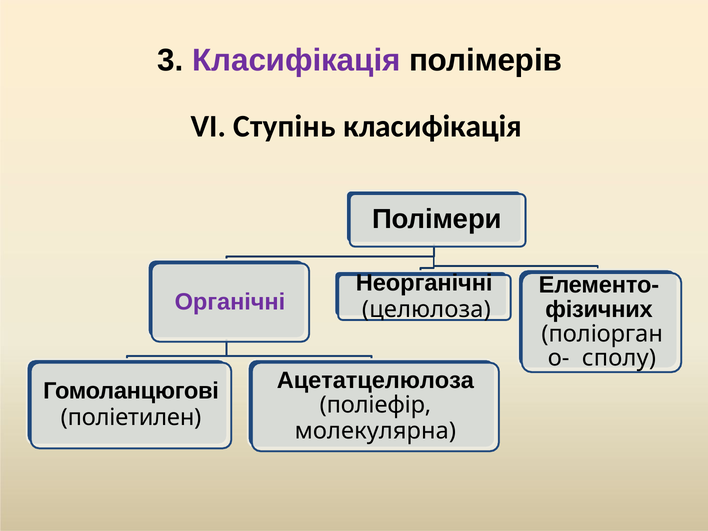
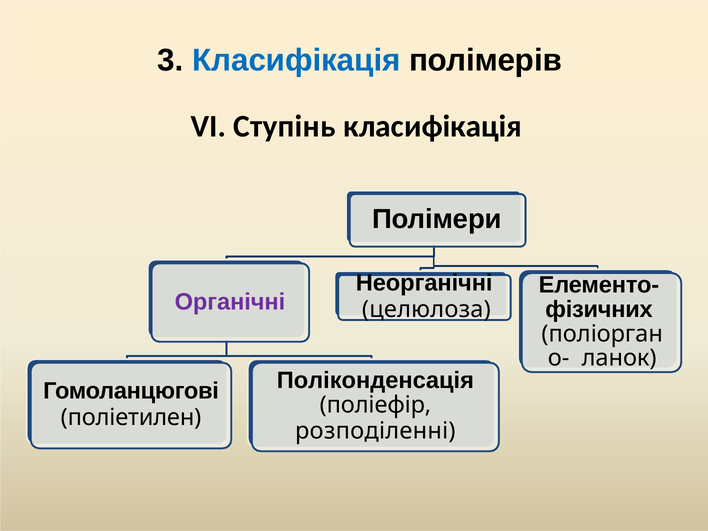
Класифікація colour: purple -> blue (296, 60)
сполу: сполу -> ланок (619, 358)
Ацетатцелюлоза: Ацетатцелюлоза -> Поліконденсація (375, 380)
молекулярна: молекулярна -> розподіленні (375, 431)
